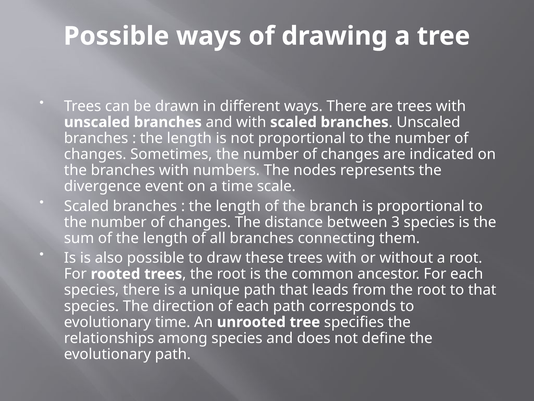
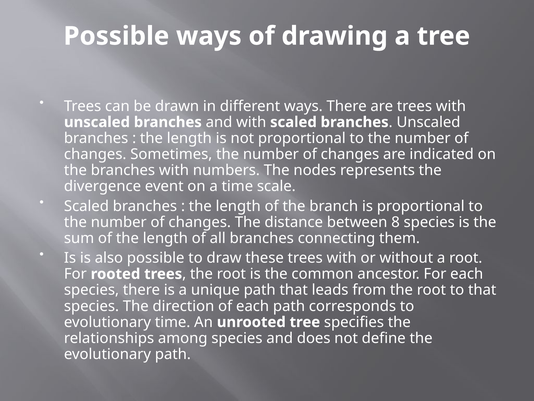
3: 3 -> 8 (396, 222)
